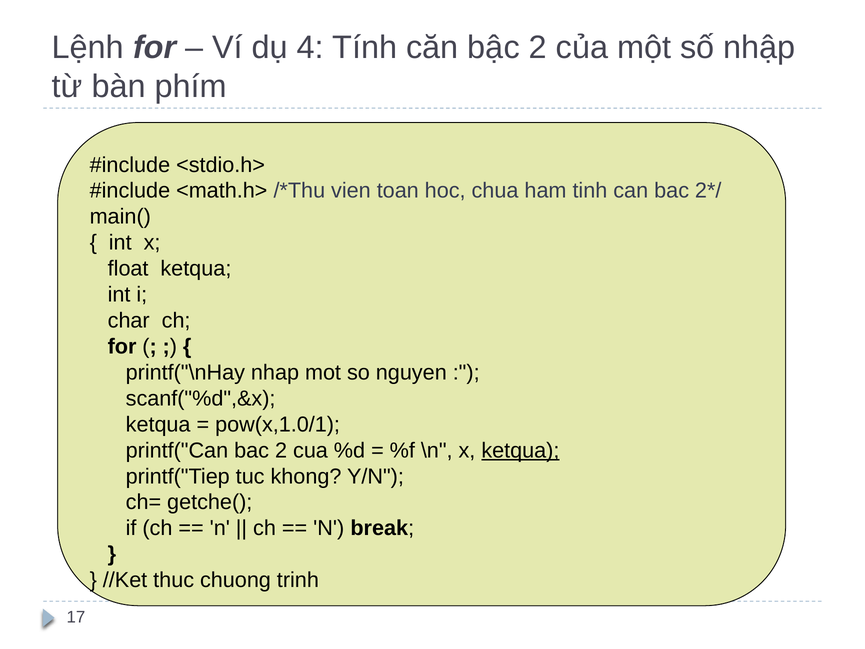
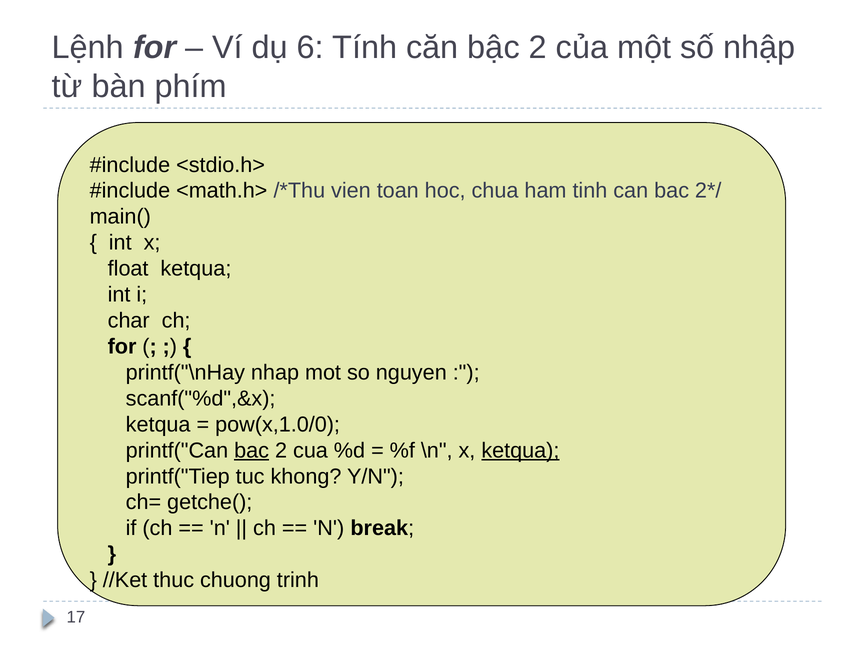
4: 4 -> 6 (310, 48)
pow(x,1.0/1: pow(x,1.0/1 -> pow(x,1.0/0 (278, 424)
bac underline: none -> present (252, 450)
